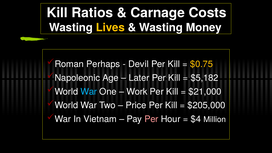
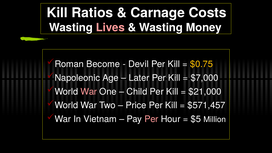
Lives colour: yellow -> pink (110, 28)
Perhaps: Perhaps -> Become (103, 64)
$5,182: $5,182 -> $7,000 (204, 78)
War colour: light blue -> pink (89, 92)
Work: Work -> Child (137, 92)
$205,000: $205,000 -> $571,457 (207, 105)
$4: $4 -> $5 (196, 119)
